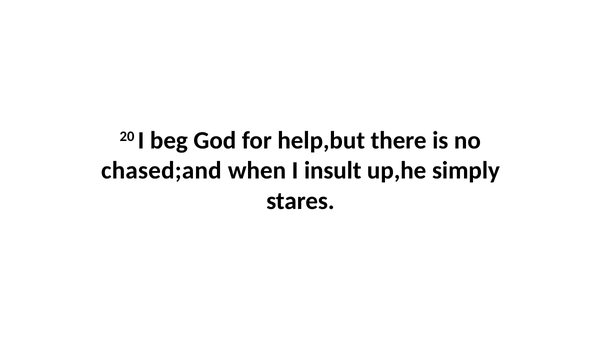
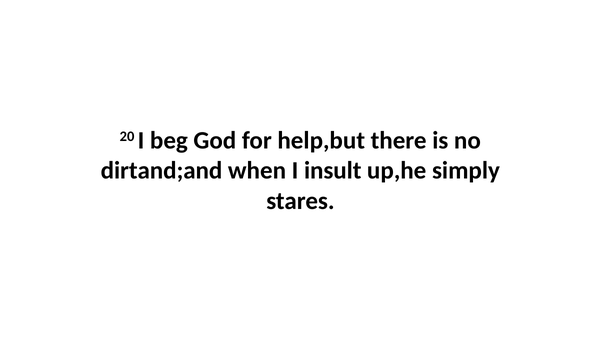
chased;and: chased;and -> dirtand;and (162, 171)
